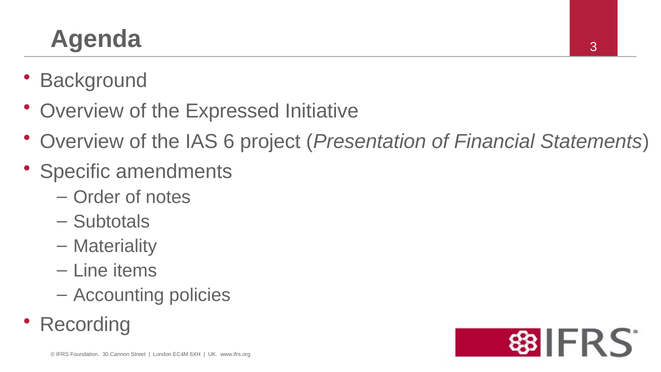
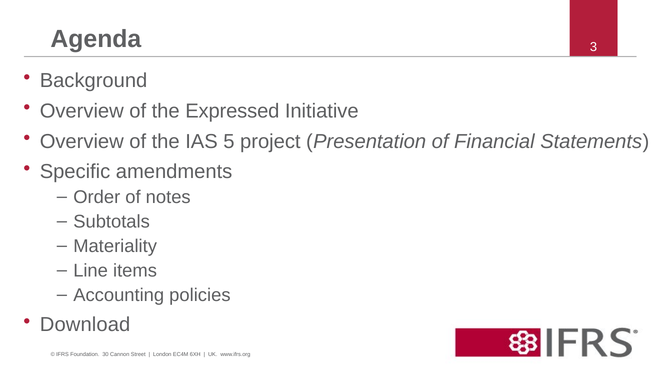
6: 6 -> 5 (229, 141)
Recording: Recording -> Download (85, 325)
